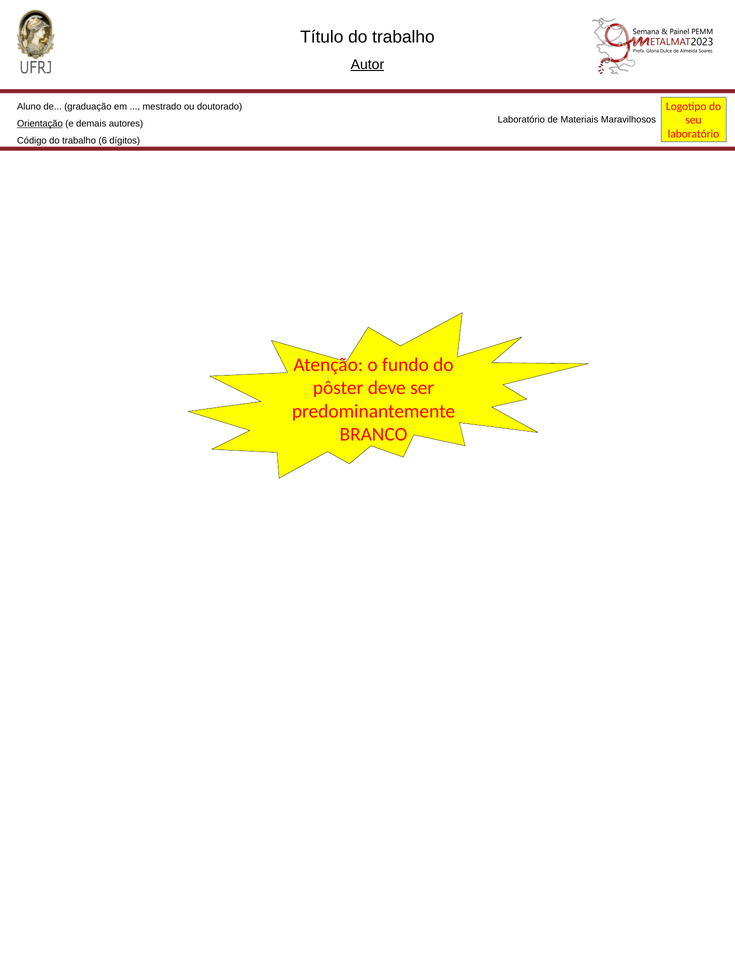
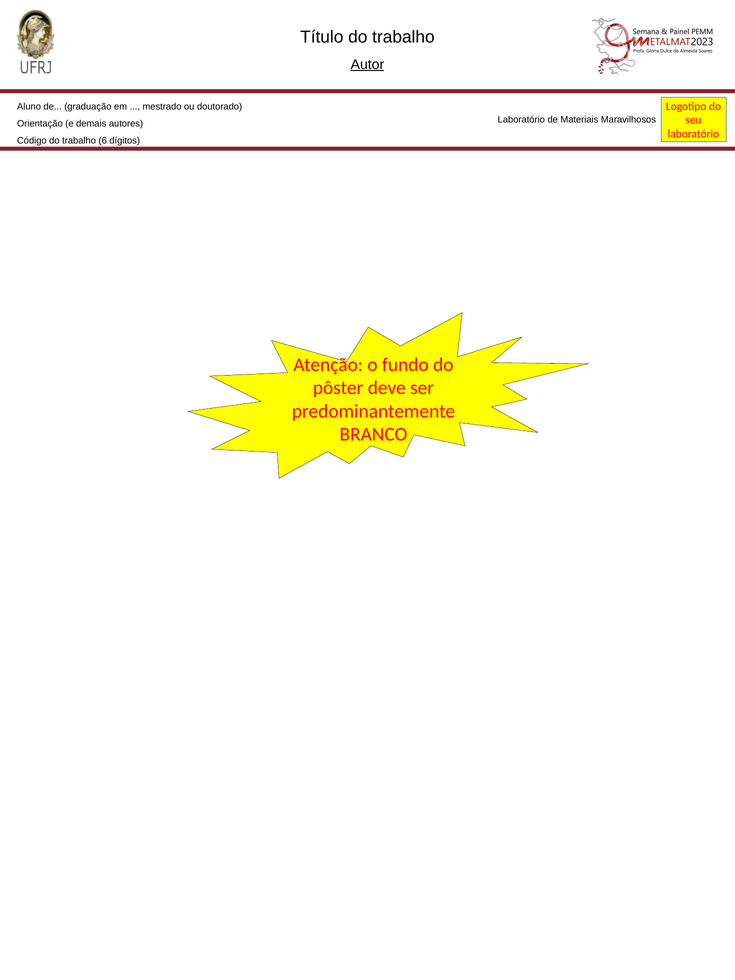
Orientação underline: present -> none (40, 124)
